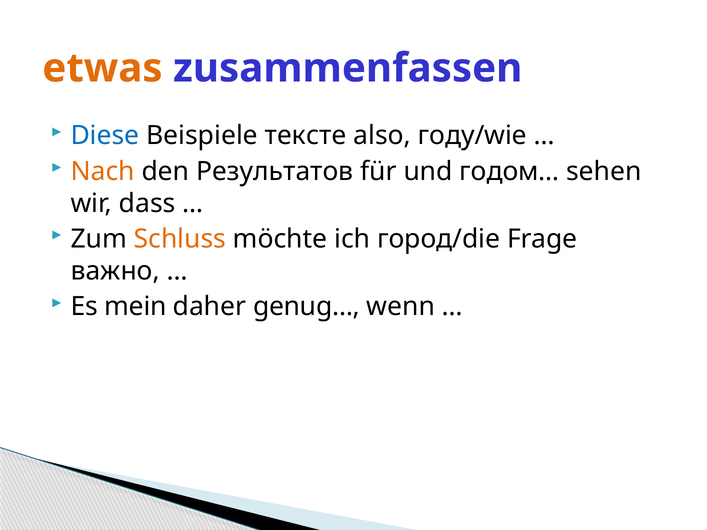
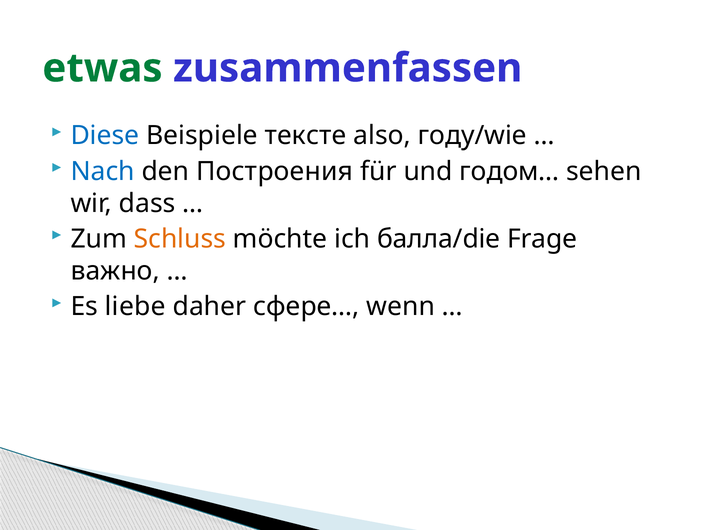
etwas colour: orange -> green (102, 68)
Nach colour: orange -> blue (103, 172)
Результатов: Результатов -> Построения (275, 172)
город/die: город/die -> балла/die (439, 239)
mein: mein -> liebe (135, 307)
genug…: genug… -> сфере… (306, 307)
